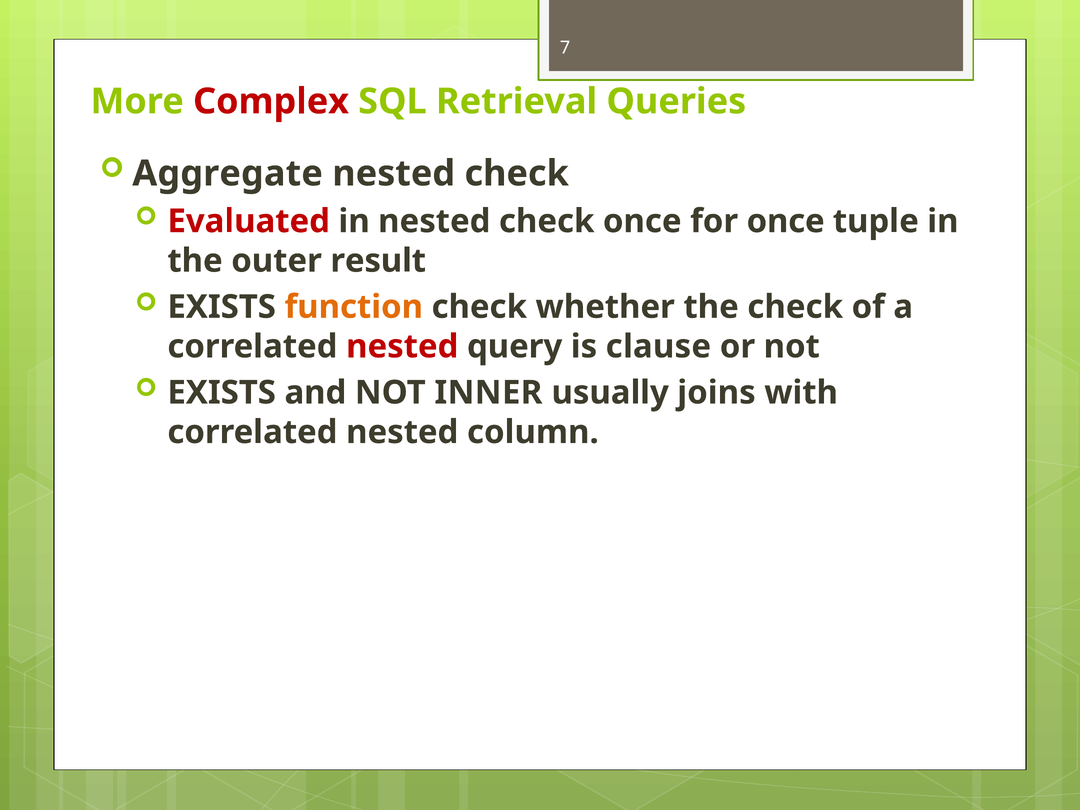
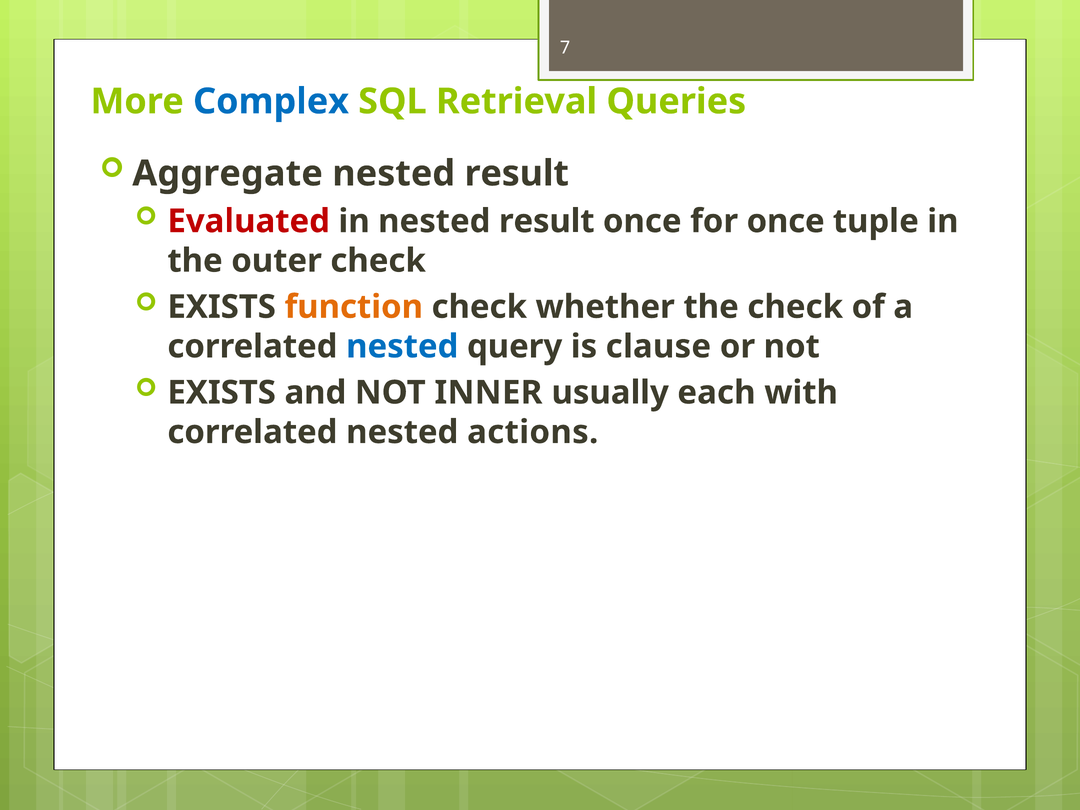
Complex colour: red -> blue (271, 101)
check: check -> result (517, 174)
in nested check: check -> result (547, 221)
outer result: result -> check (378, 261)
nested colour: red -> blue (402, 346)
joins: joins -> each (716, 393)
column: column -> actions (533, 432)
